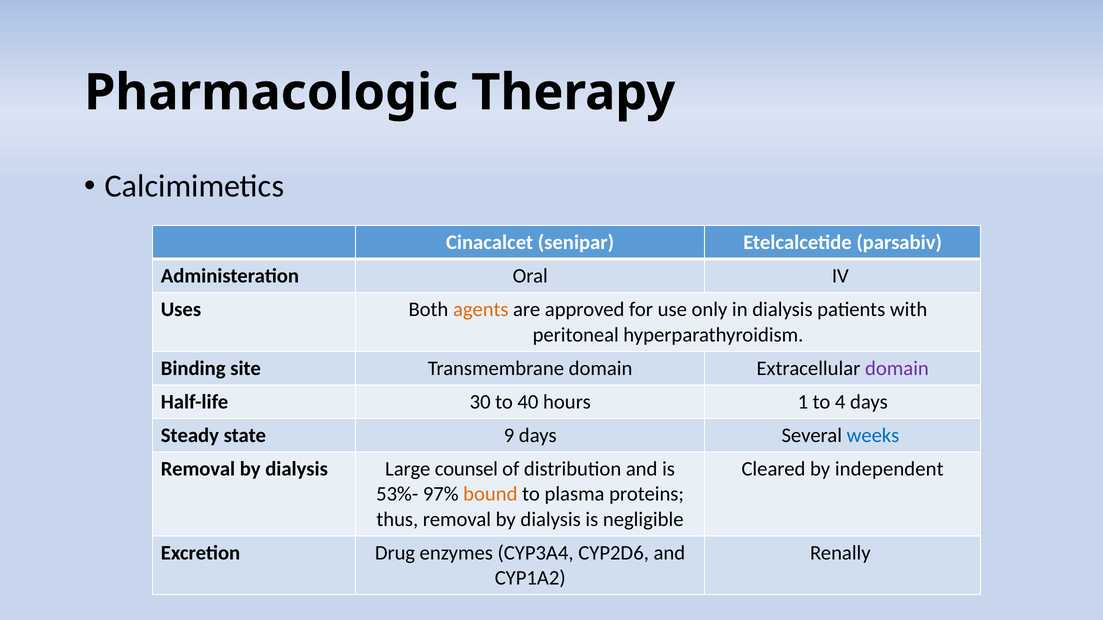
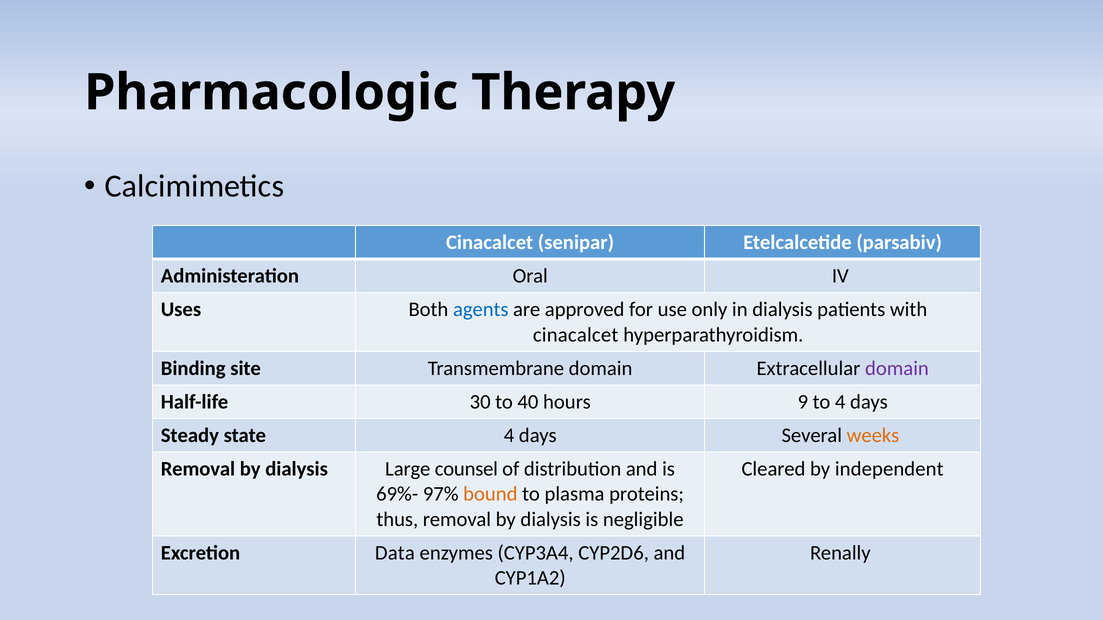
agents colour: orange -> blue (481, 310)
peritoneal: peritoneal -> cinacalcet (576, 335)
1: 1 -> 9 (803, 402)
state 9: 9 -> 4 (509, 436)
weeks colour: blue -> orange (873, 436)
53%-: 53%- -> 69%- (397, 494)
Drug: Drug -> Data (395, 553)
